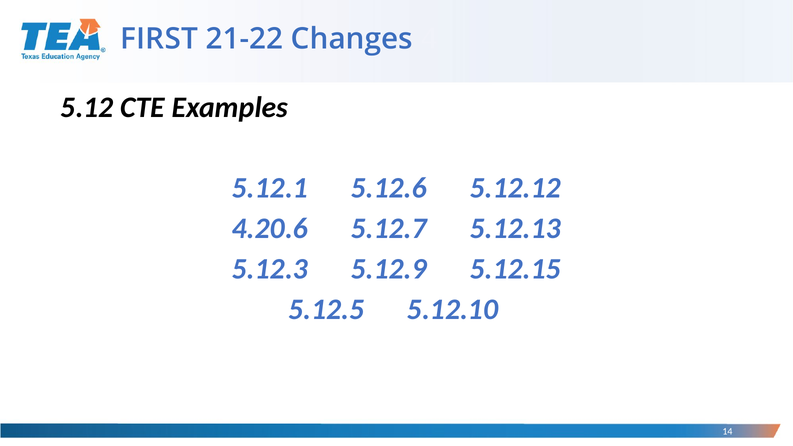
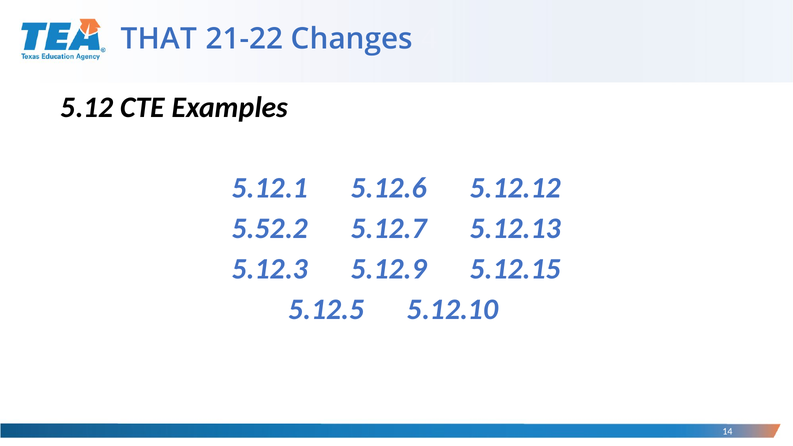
FIRST: FIRST -> THAT (159, 39)
4.20.6: 4.20.6 -> 5.52.2 (270, 229)
